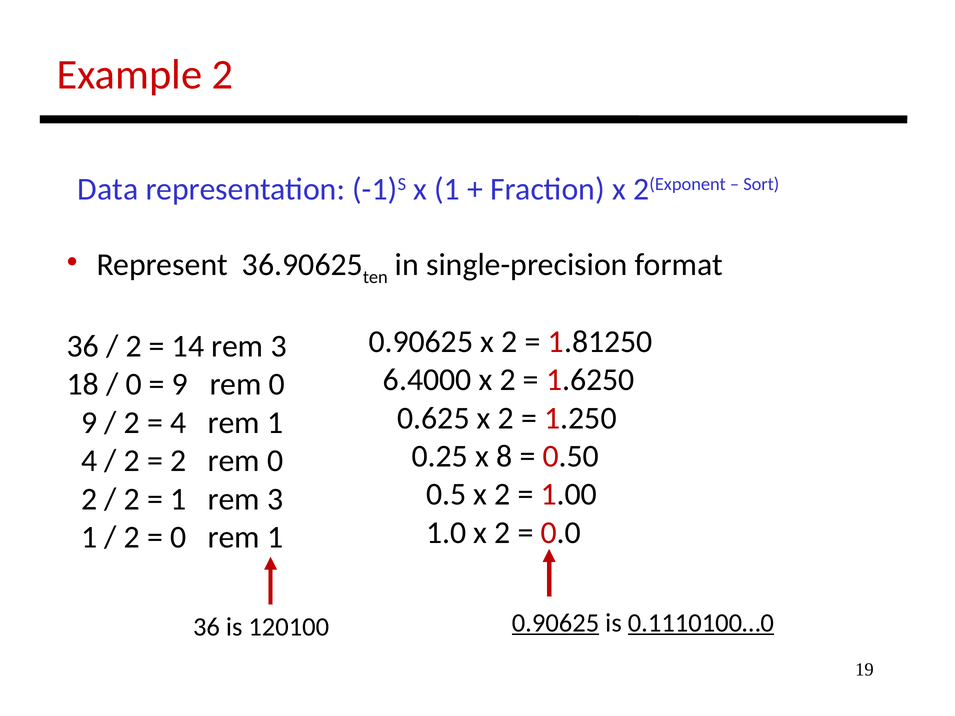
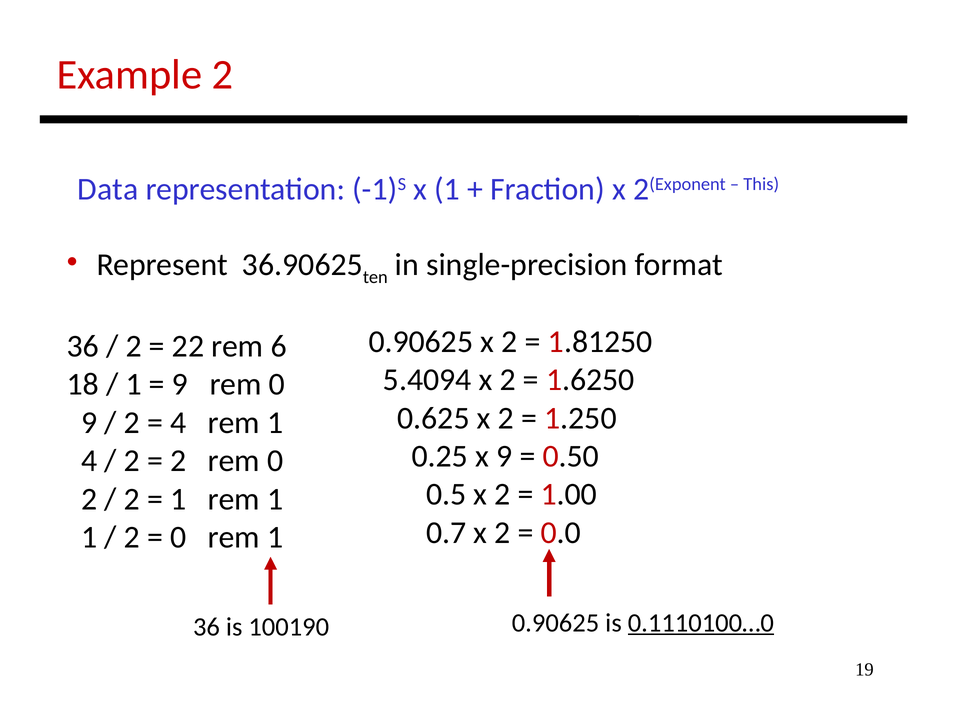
Sort: Sort -> This (761, 184)
14: 14 -> 22 (188, 346)
3: 3 -> 6 (279, 346)
6.4000: 6.4000 -> 5.4094 (427, 380)
0: 0 -> 1 (134, 385)
x 8: 8 -> 9 (504, 456)
1 rem 3: 3 -> 1 (275, 499)
1.0: 1.0 -> 0.7 (446, 533)
0.90625 underline: present -> none (555, 623)
120100: 120100 -> 100190 (289, 627)
